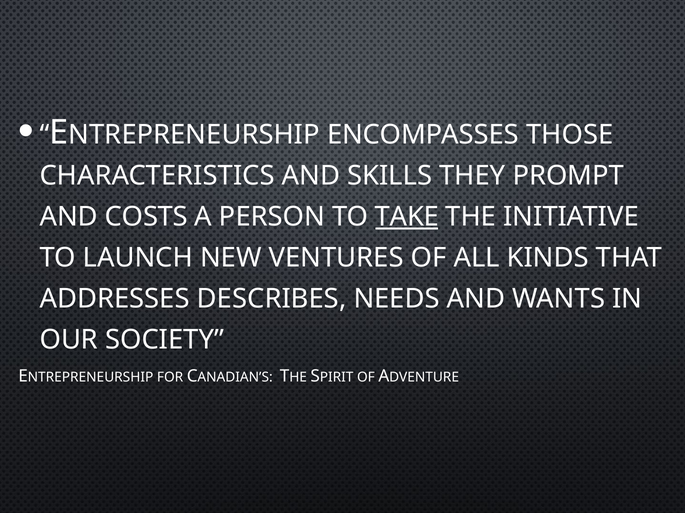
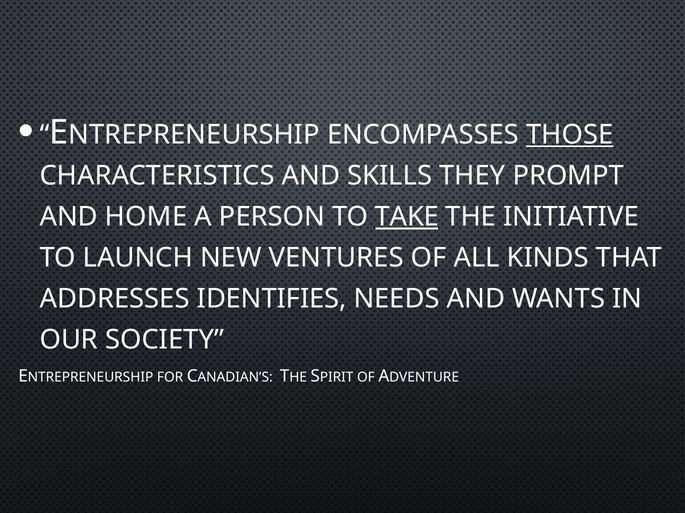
THOSE underline: none -> present (570, 135)
COSTS: COSTS -> HOME (146, 217)
DESCRIBES: DESCRIBES -> IDENTIFIES (272, 299)
